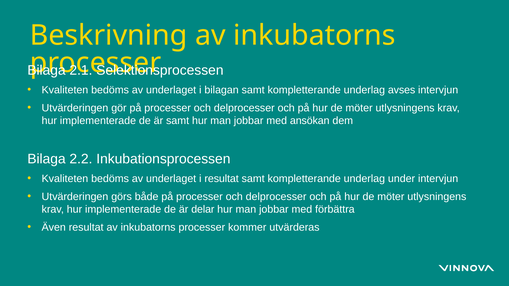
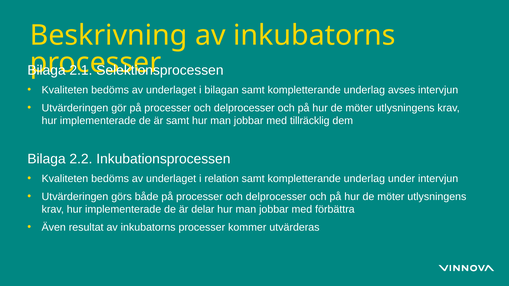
ansökan: ansökan -> tillräcklig (310, 121)
i resultat: resultat -> relation (222, 179)
